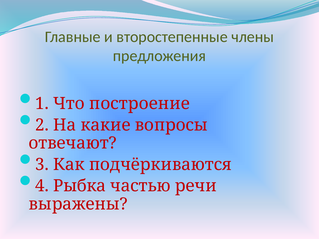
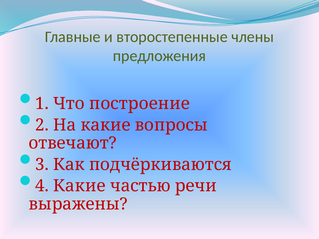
4 Рыбка: Рыбка -> Какие (79, 186)
